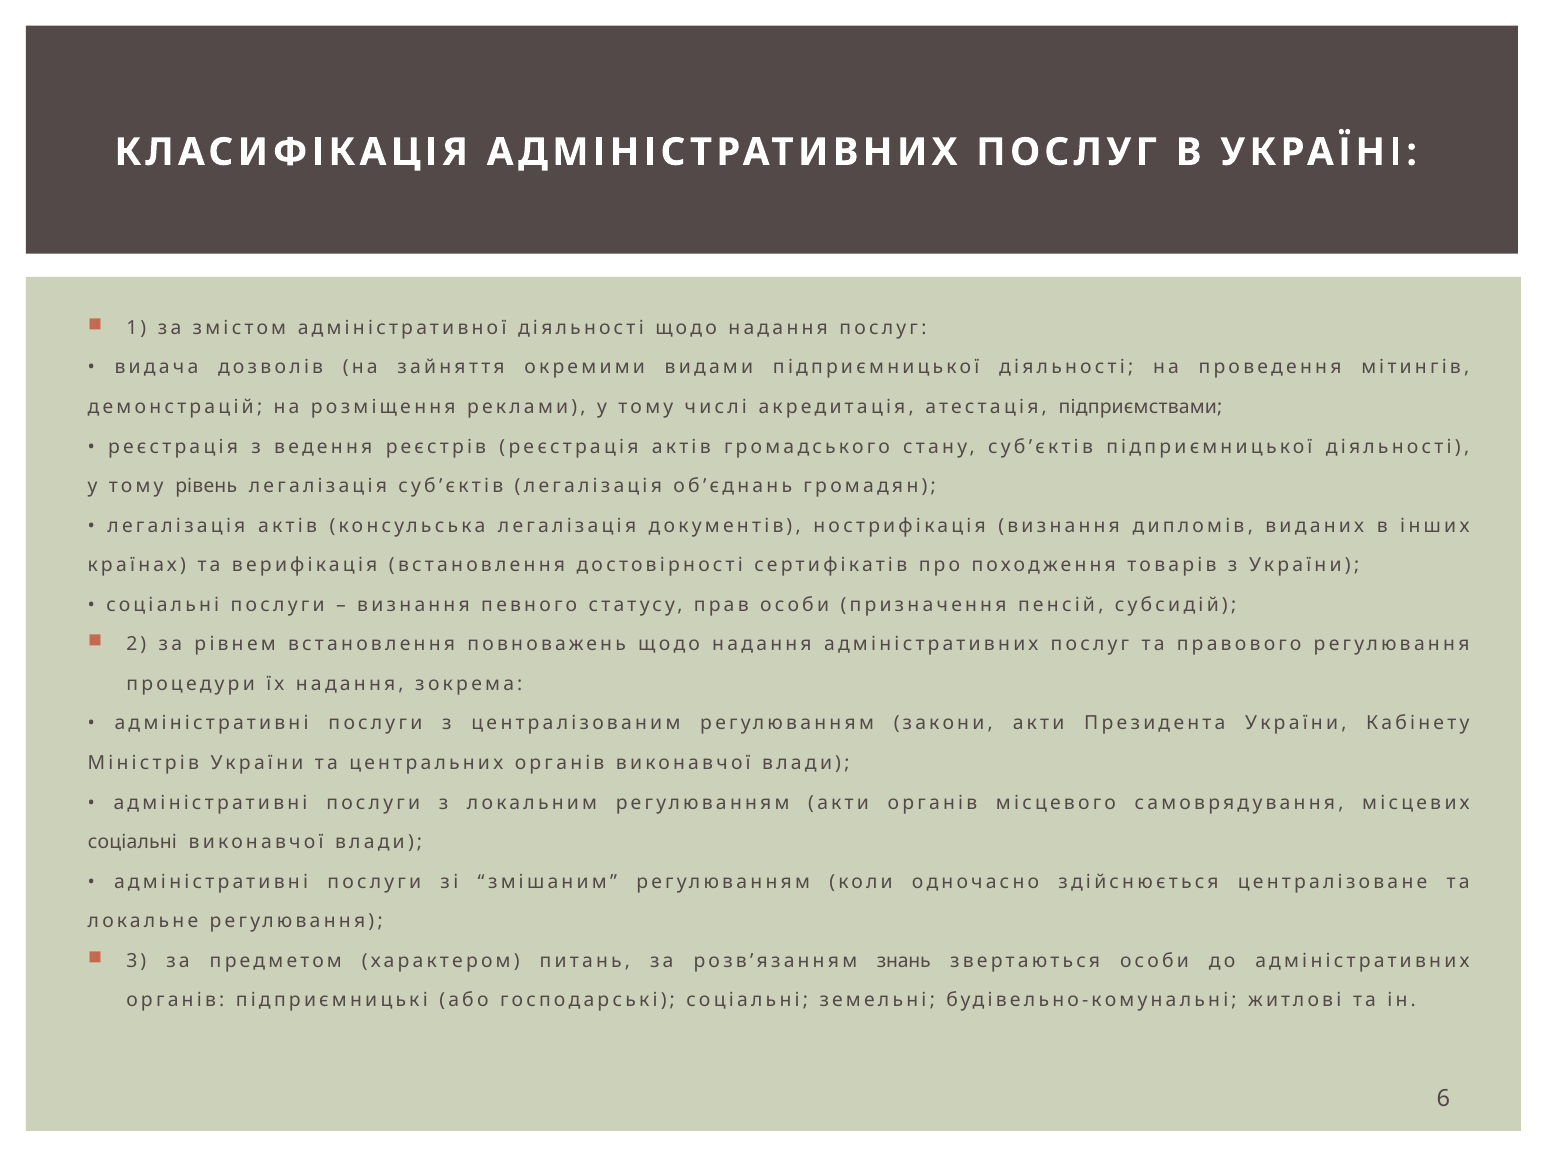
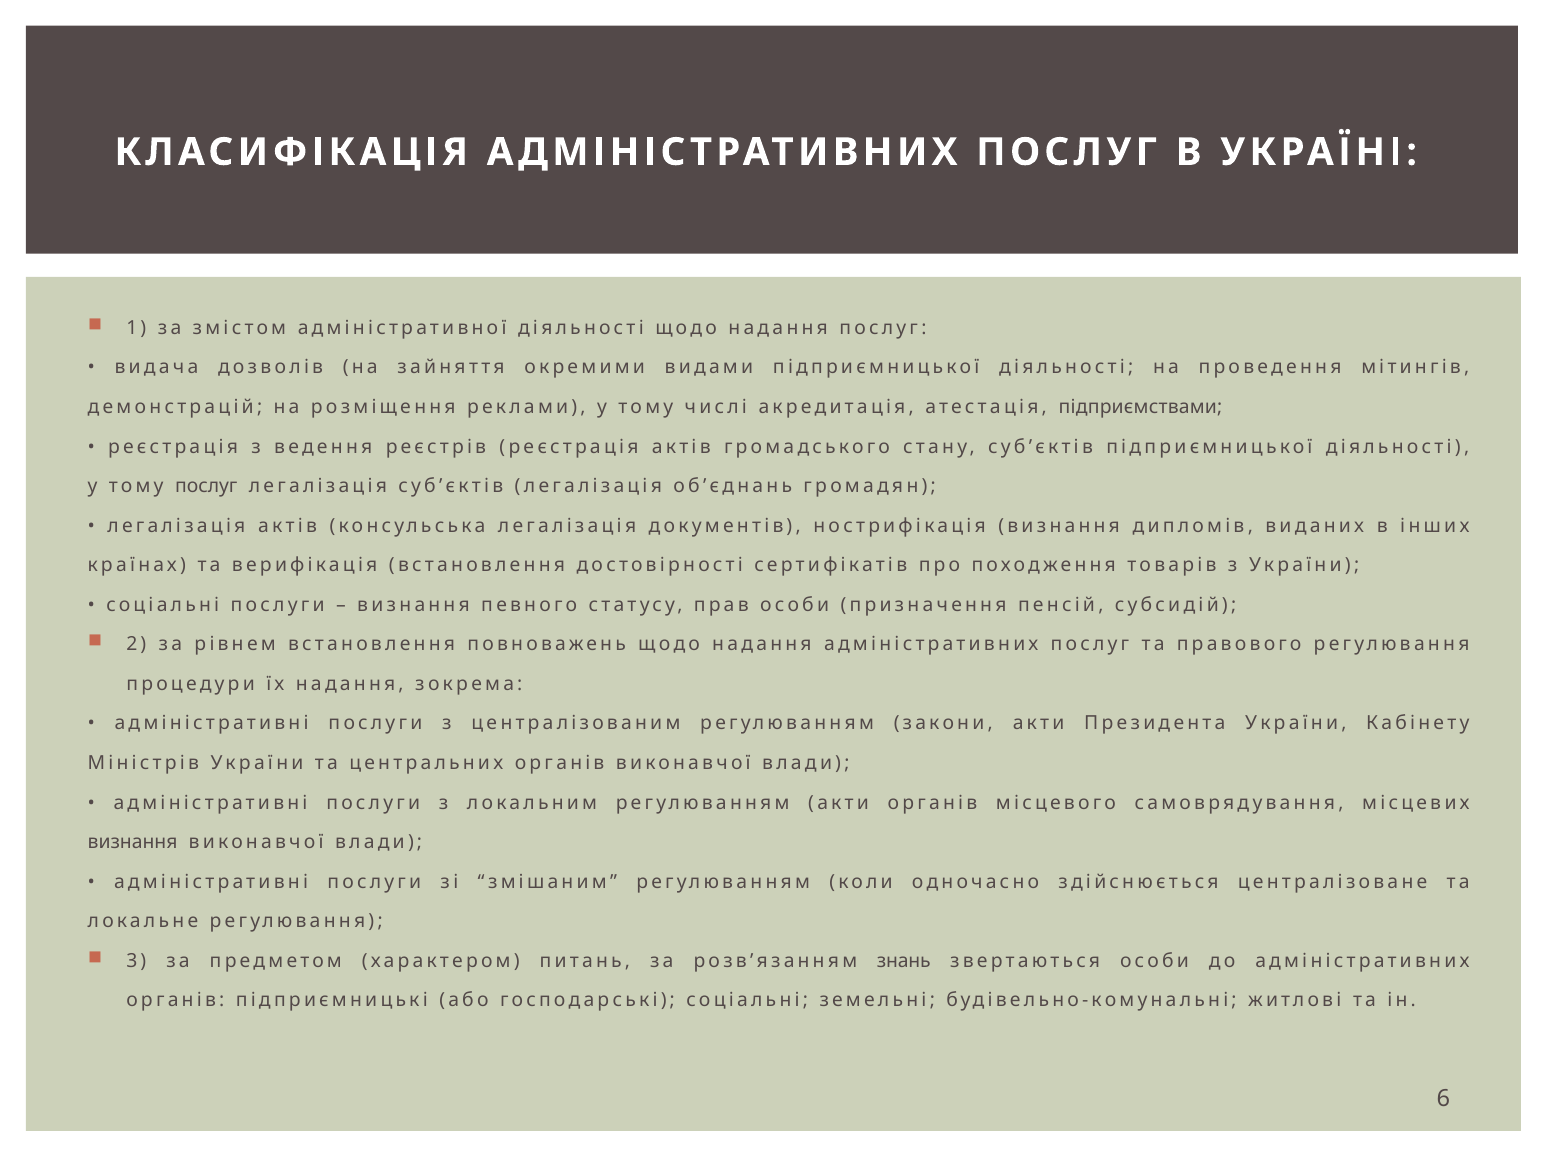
тому рівень: рівень -> послуг (206, 486)
соціальні: соціальні -> визнання (133, 842)
